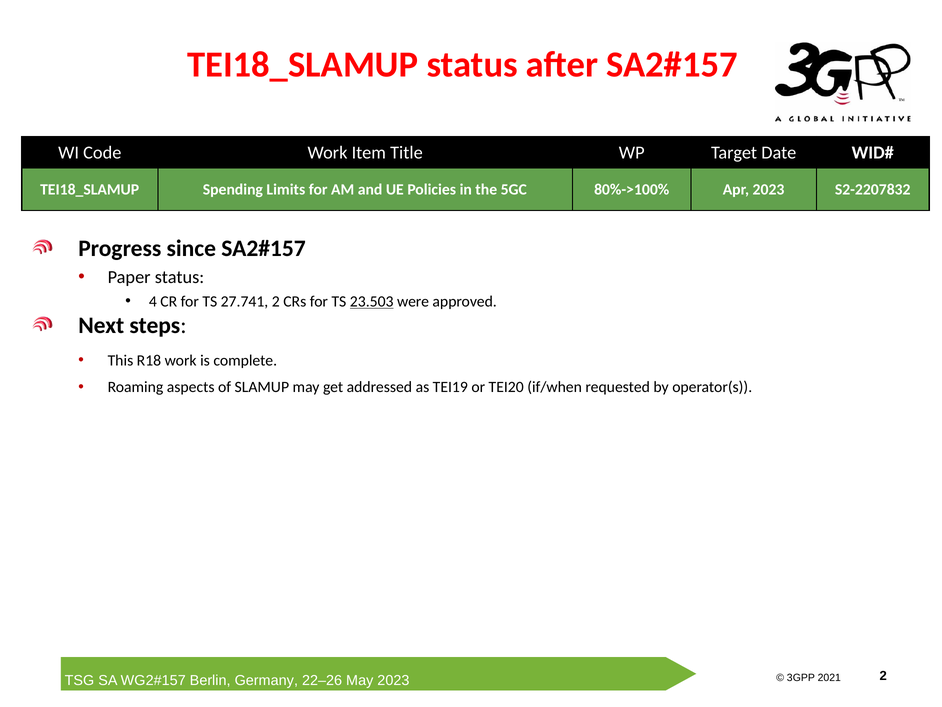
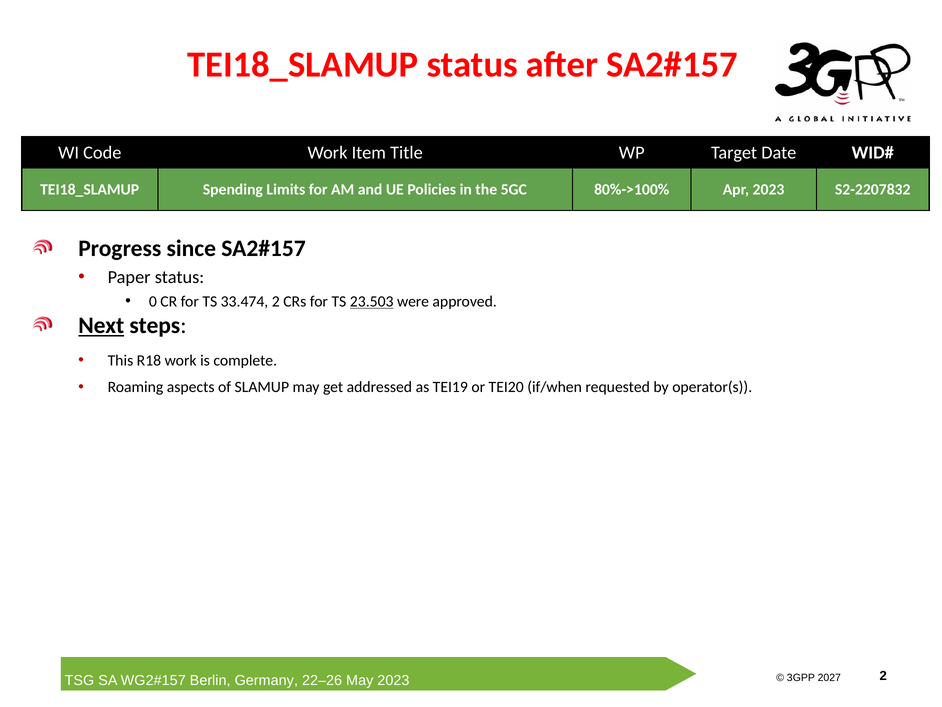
4: 4 -> 0 (153, 301)
27.741: 27.741 -> 33.474 (244, 301)
Next underline: none -> present (101, 325)
2021: 2021 -> 2027 (829, 677)
